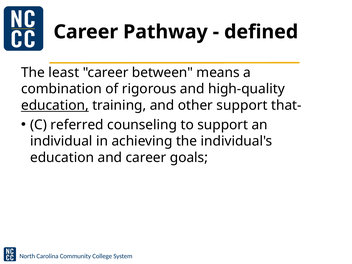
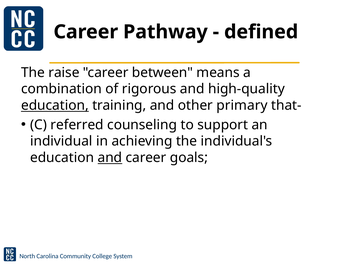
least: least -> raise (64, 73)
other support: support -> primary (242, 105)
and underline: none -> present (110, 158)
